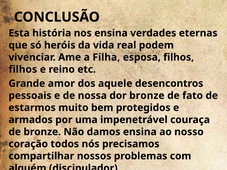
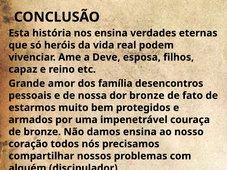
Filha: Filha -> Deve (106, 57)
filhos: filhos -> capaz (23, 69)
aquele: aquele -> família (115, 84)
